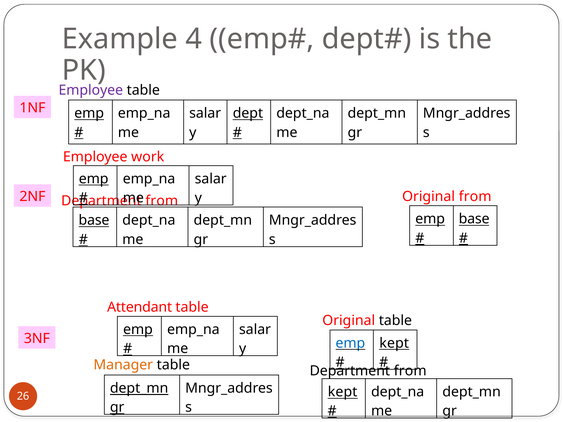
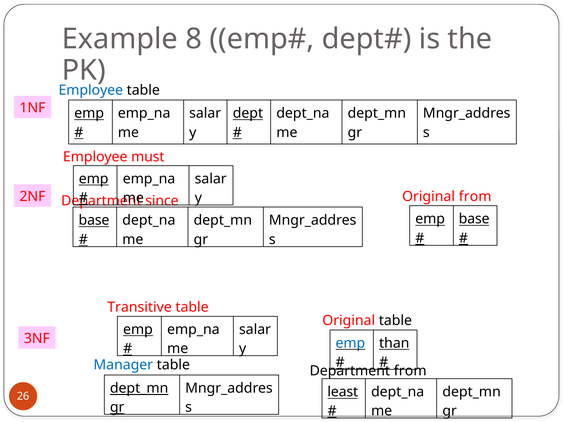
4: 4 -> 8 (194, 39)
Employee colour: purple -> blue (91, 90)
work: work -> must (148, 157)
from: from -> since (162, 201)
Attendant: Attendant -> Transitive (140, 308)
kept: kept -> than (394, 343)
Manager colour: orange -> blue (123, 365)
kept: kept -> least (343, 392)
